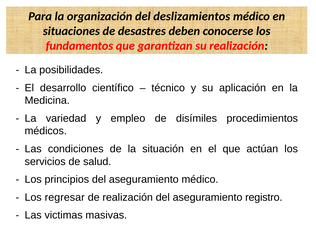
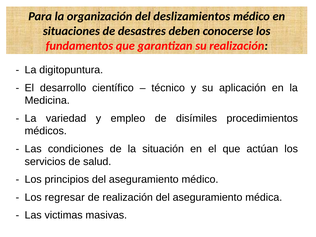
posibilidades: posibilidades -> digitopuntura (71, 70)
registro: registro -> médica (264, 197)
